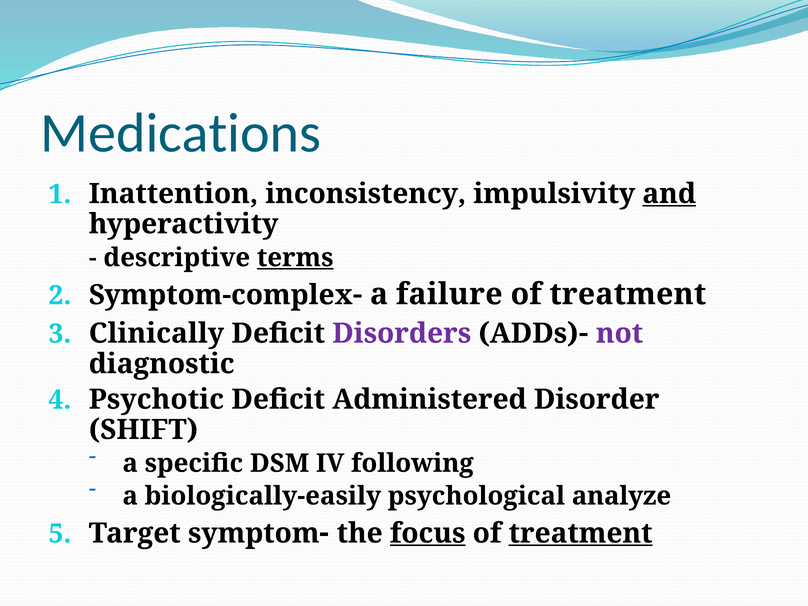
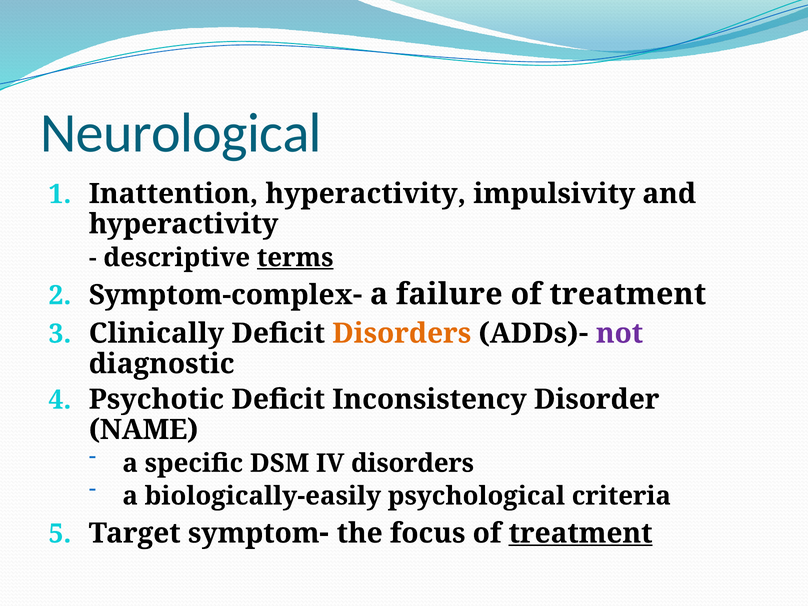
Medications: Medications -> Neurological (181, 133)
Inattention inconsistency: inconsistency -> hyperactivity (366, 194)
and underline: present -> none (669, 194)
Disorders colour: purple -> orange (402, 333)
Administered: Administered -> Inconsistency (429, 399)
SHIFT: SHIFT -> NAME (144, 430)
IV following: following -> disorders (413, 463)
analyze: analyze -> criteria (621, 496)
focus underline: present -> none (428, 533)
